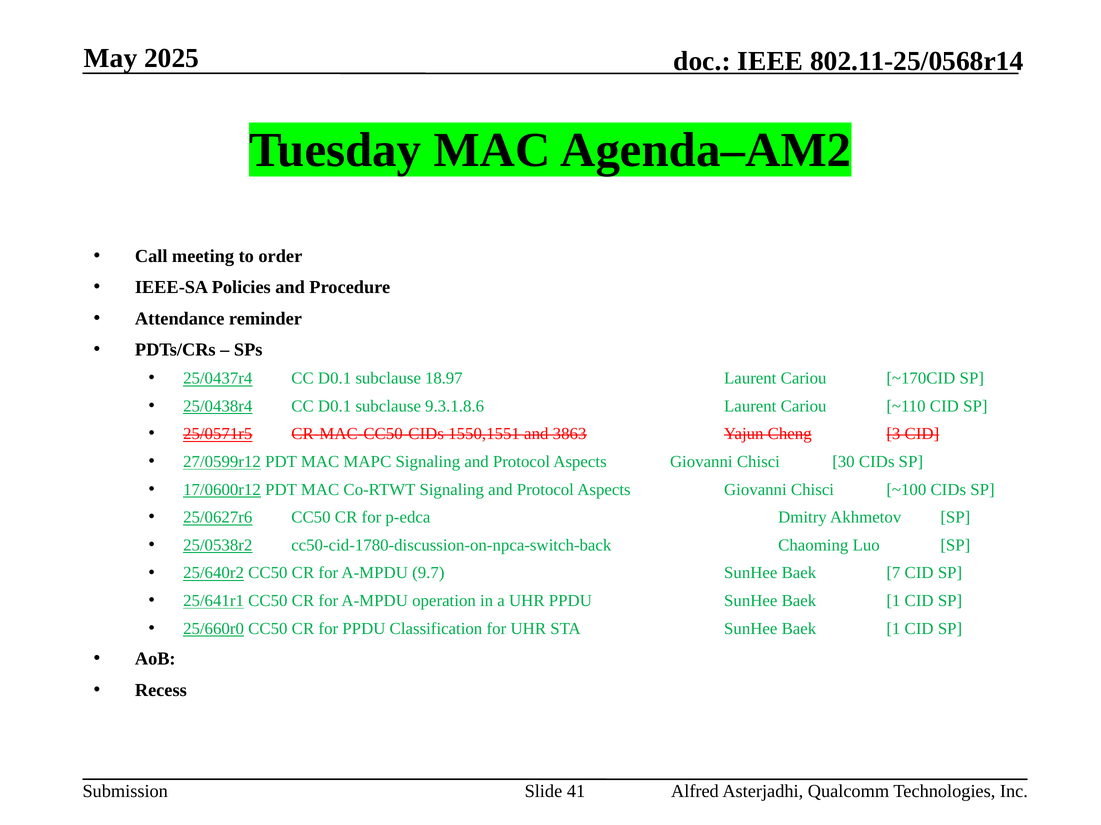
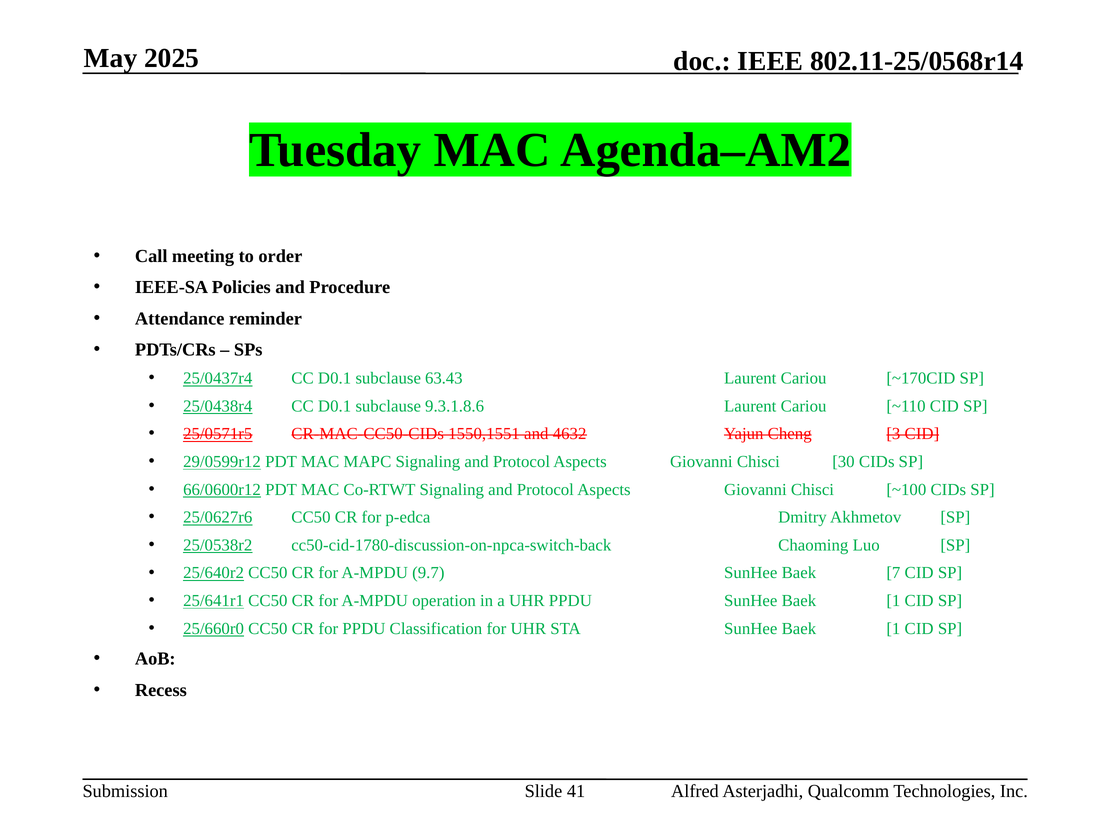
18.97: 18.97 -> 63.43 (444, 379)
3863: 3863 -> 4632 (570, 434)
27/0599r12: 27/0599r12 -> 29/0599r12 (222, 462)
17/0600r12: 17/0600r12 -> 66/0600r12 (222, 490)
